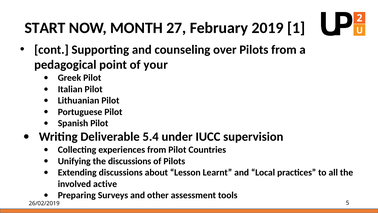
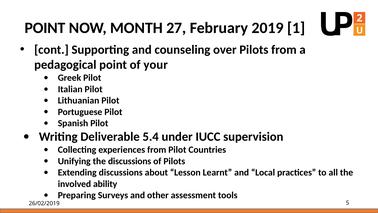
START: START -> POINT (45, 28)
active: active -> ability (105, 184)
